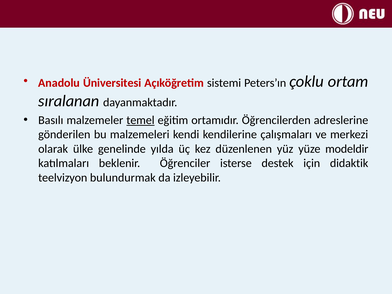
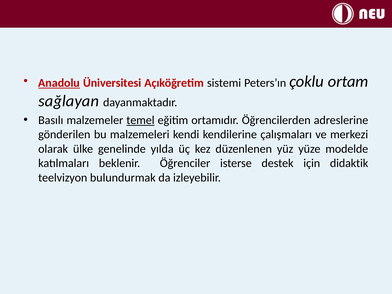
Anadolu underline: none -> present (59, 83)
sıralanan: sıralanan -> sağlayan (69, 101)
modeldir: modeldir -> modelde (347, 149)
